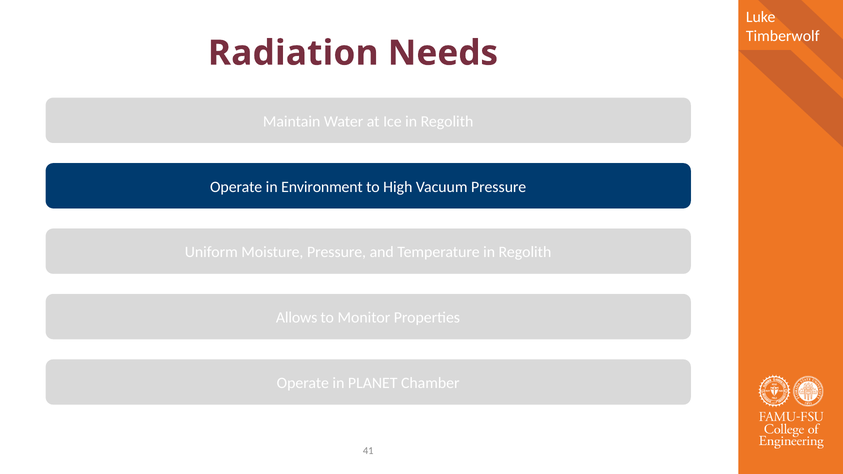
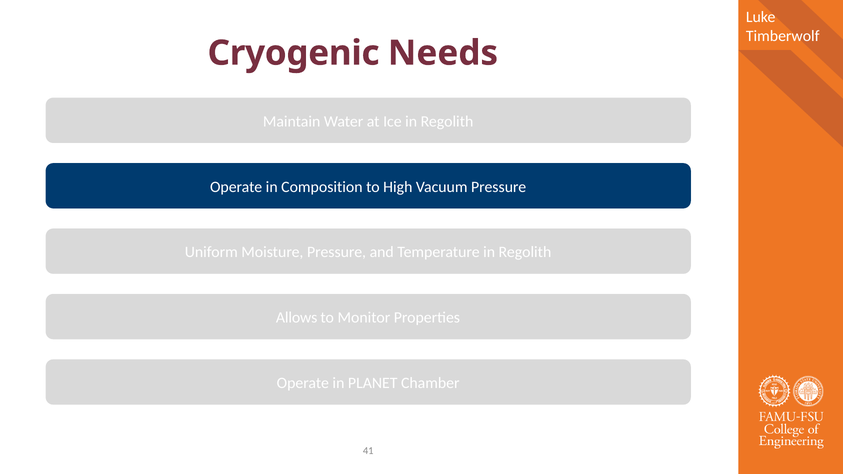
Radiation: Radiation -> Cryogenic (294, 53)
Environment: Environment -> Composition (322, 187)
